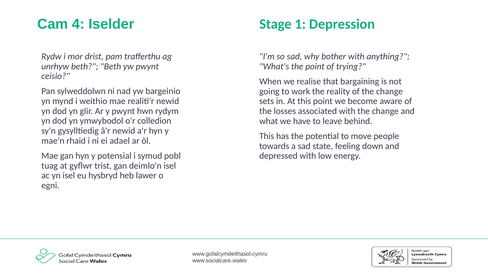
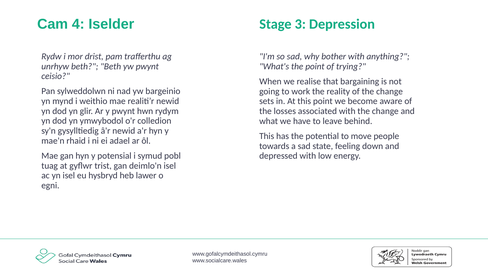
1: 1 -> 3 (300, 24)
